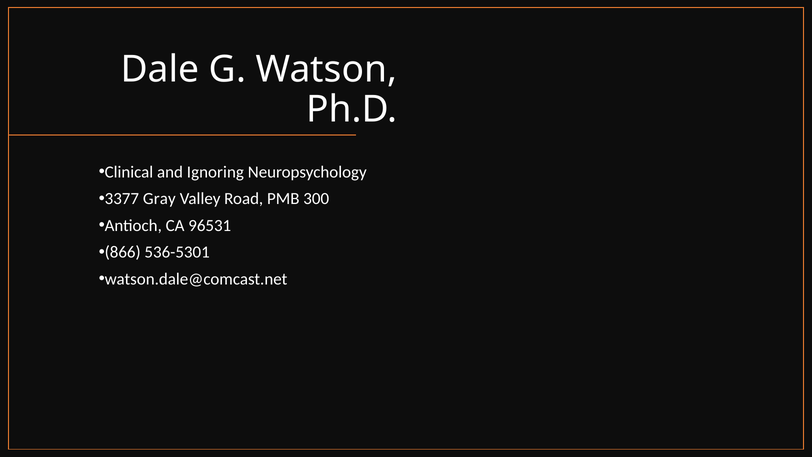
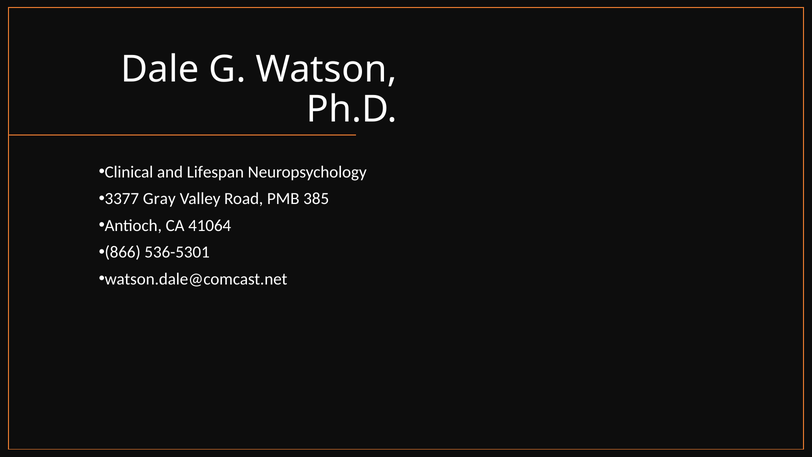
Ignoring: Ignoring -> Lifespan (215, 172)
300: 300 -> 385 (316, 199)
96531: 96531 -> 41064 (210, 225)
